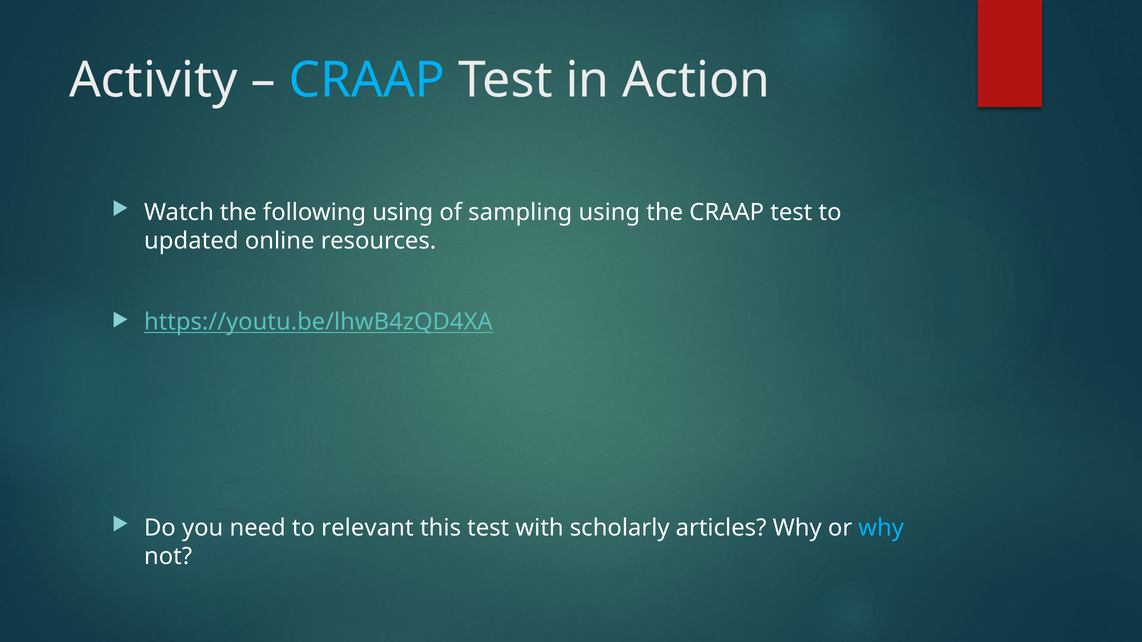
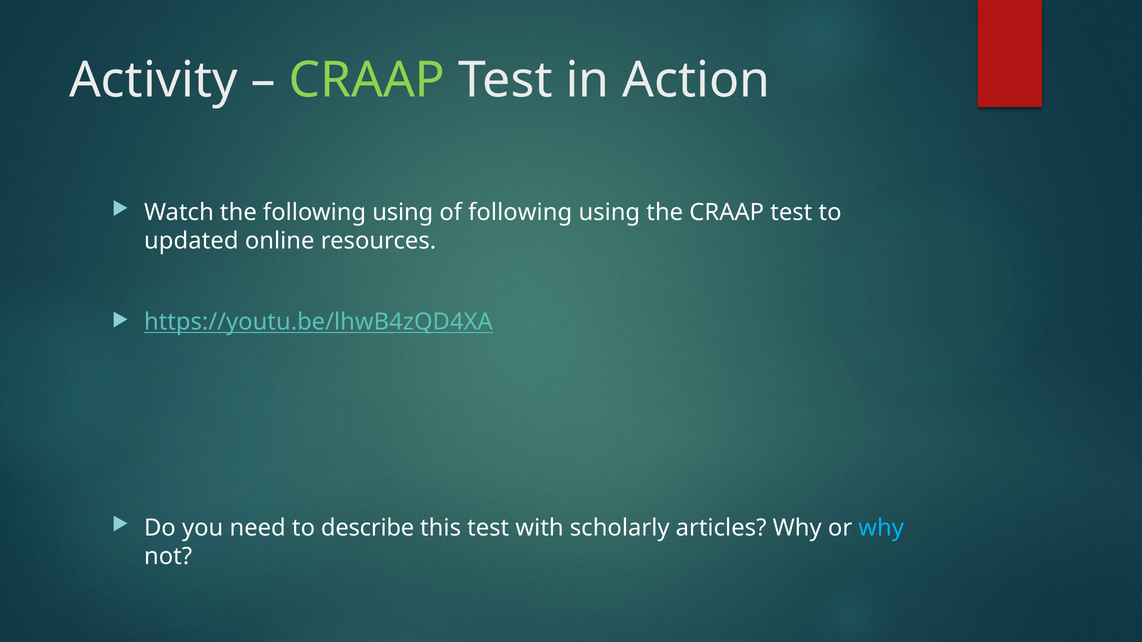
CRAAP colour: light blue -> light green (367, 80)
of sampling: sampling -> following (520, 213)
relevant: relevant -> describe (368, 528)
